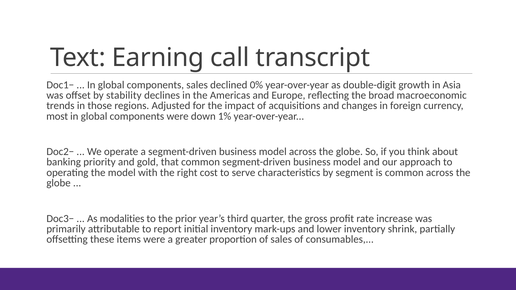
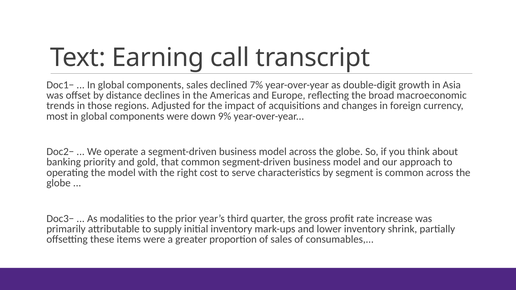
0%: 0% -> 7% (256, 85)
stability: stability -> distance (124, 95)
1%: 1% -> 9% (225, 116)
report: report -> supply (168, 229)
